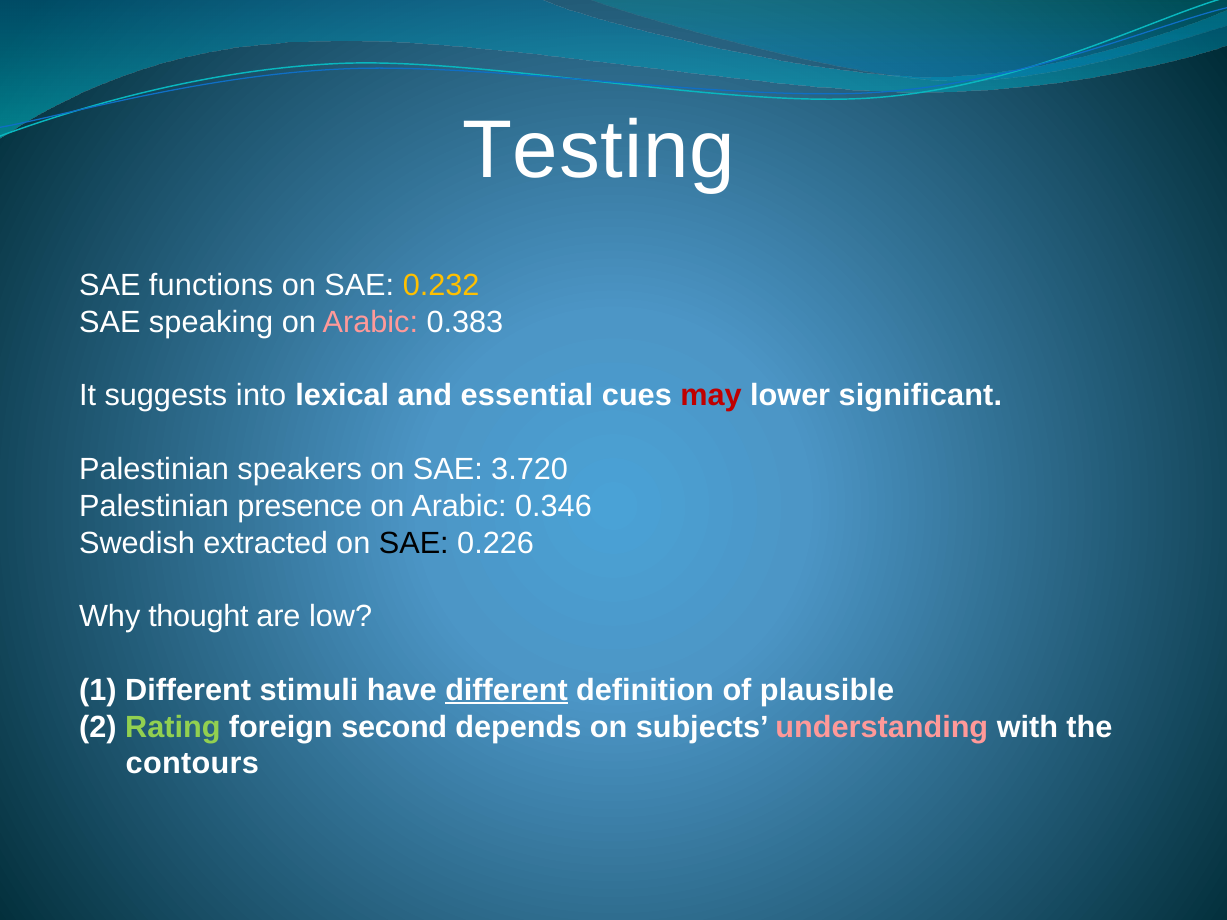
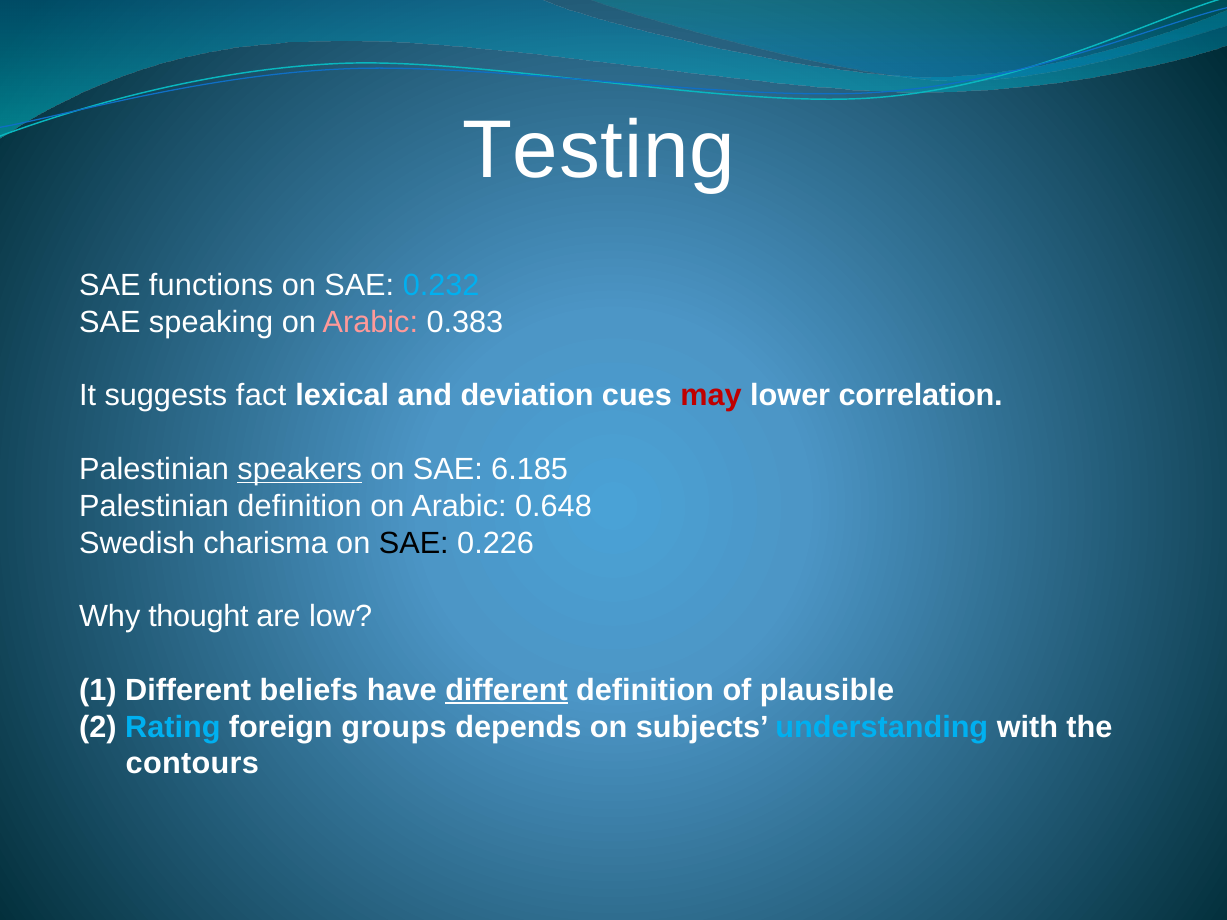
0.232 colour: yellow -> light blue (441, 285)
into: into -> fact (261, 396)
essential: essential -> deviation (527, 396)
significant: significant -> correlation (921, 396)
speakers underline: none -> present (300, 469)
3.720: 3.720 -> 6.185 (530, 469)
Palestinian presence: presence -> definition (300, 506)
0.346: 0.346 -> 0.648 (553, 506)
extracted: extracted -> charisma (266, 543)
stimuli: stimuli -> beliefs (309, 690)
Rating colour: light green -> light blue (173, 727)
second: second -> groups (394, 727)
understanding colour: pink -> light blue (882, 727)
